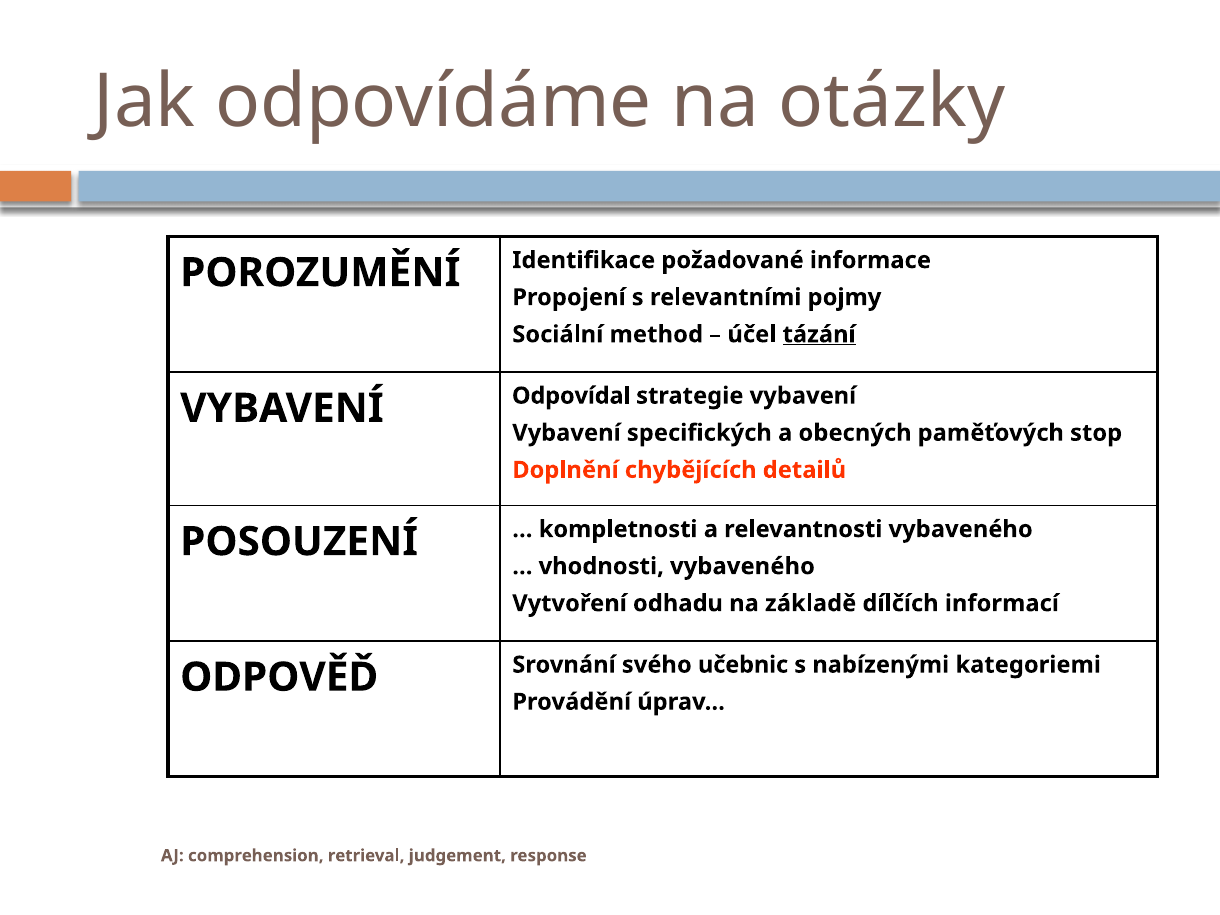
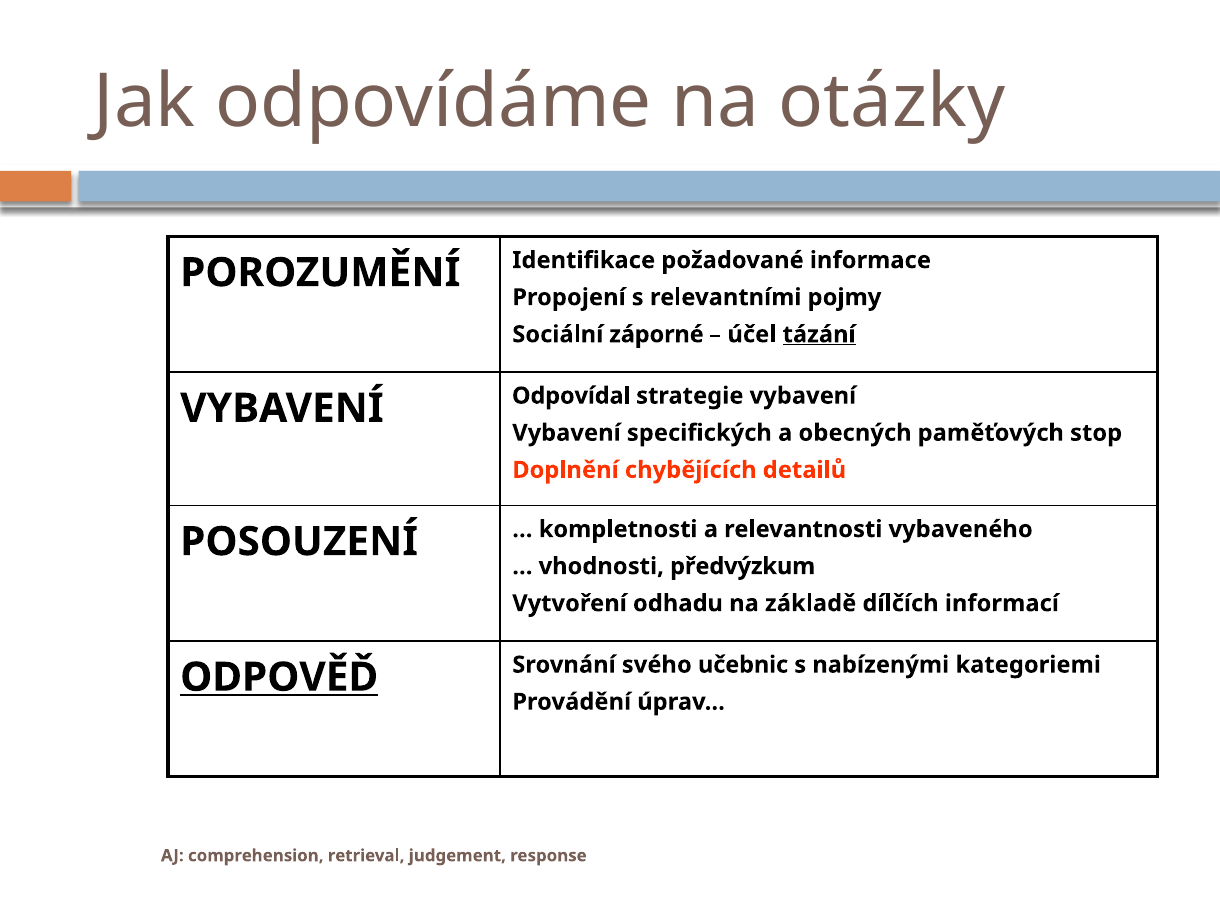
method: method -> záporné (657, 334)
vhodnosti vybaveného: vybaveného -> předvýzkum (743, 566)
ODPOVĚĎ underline: none -> present (279, 677)
